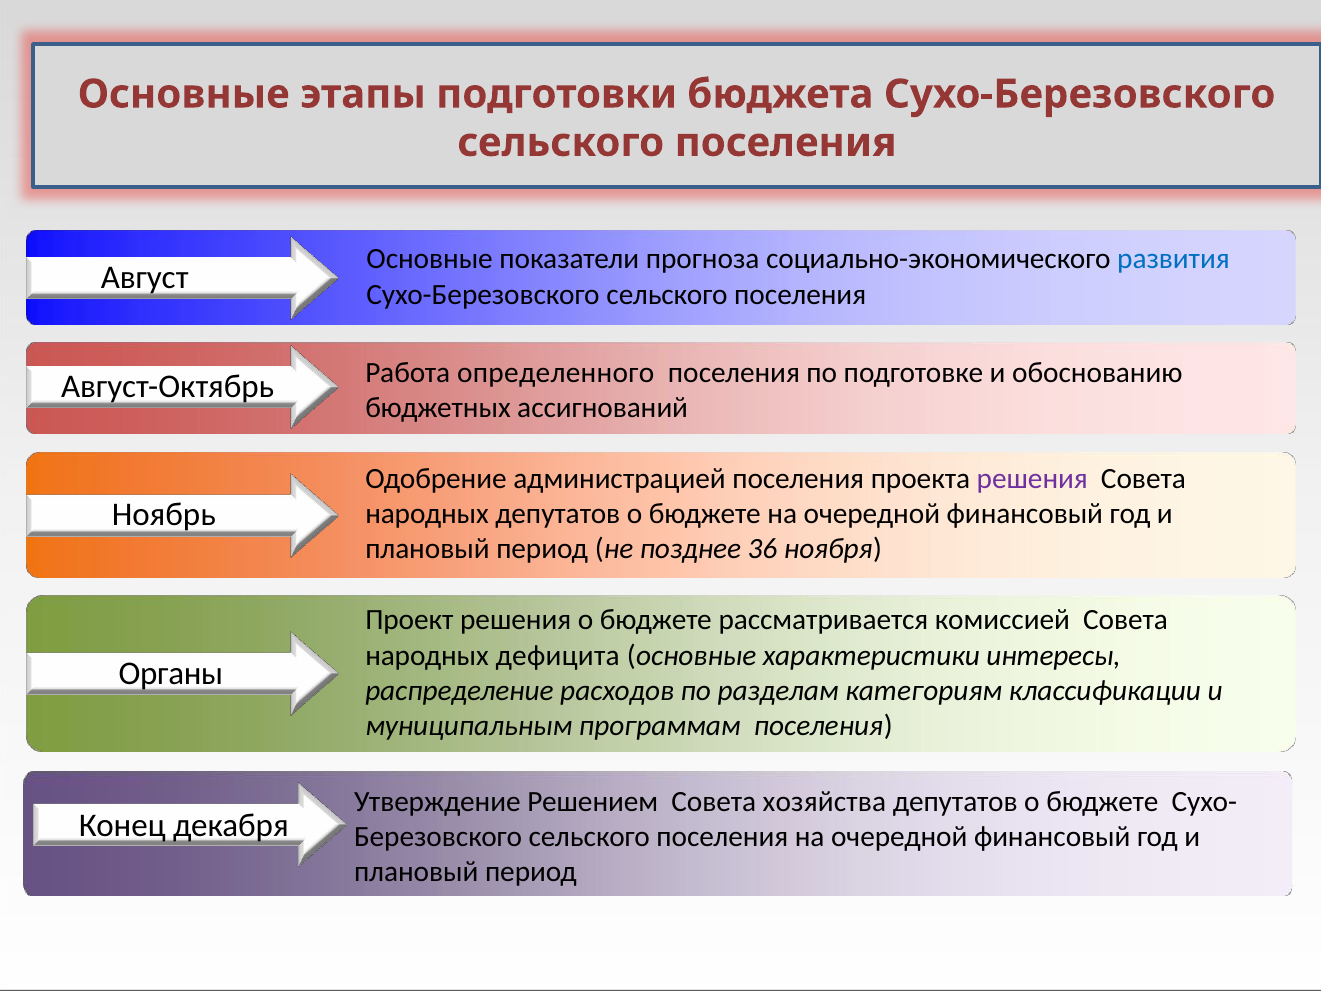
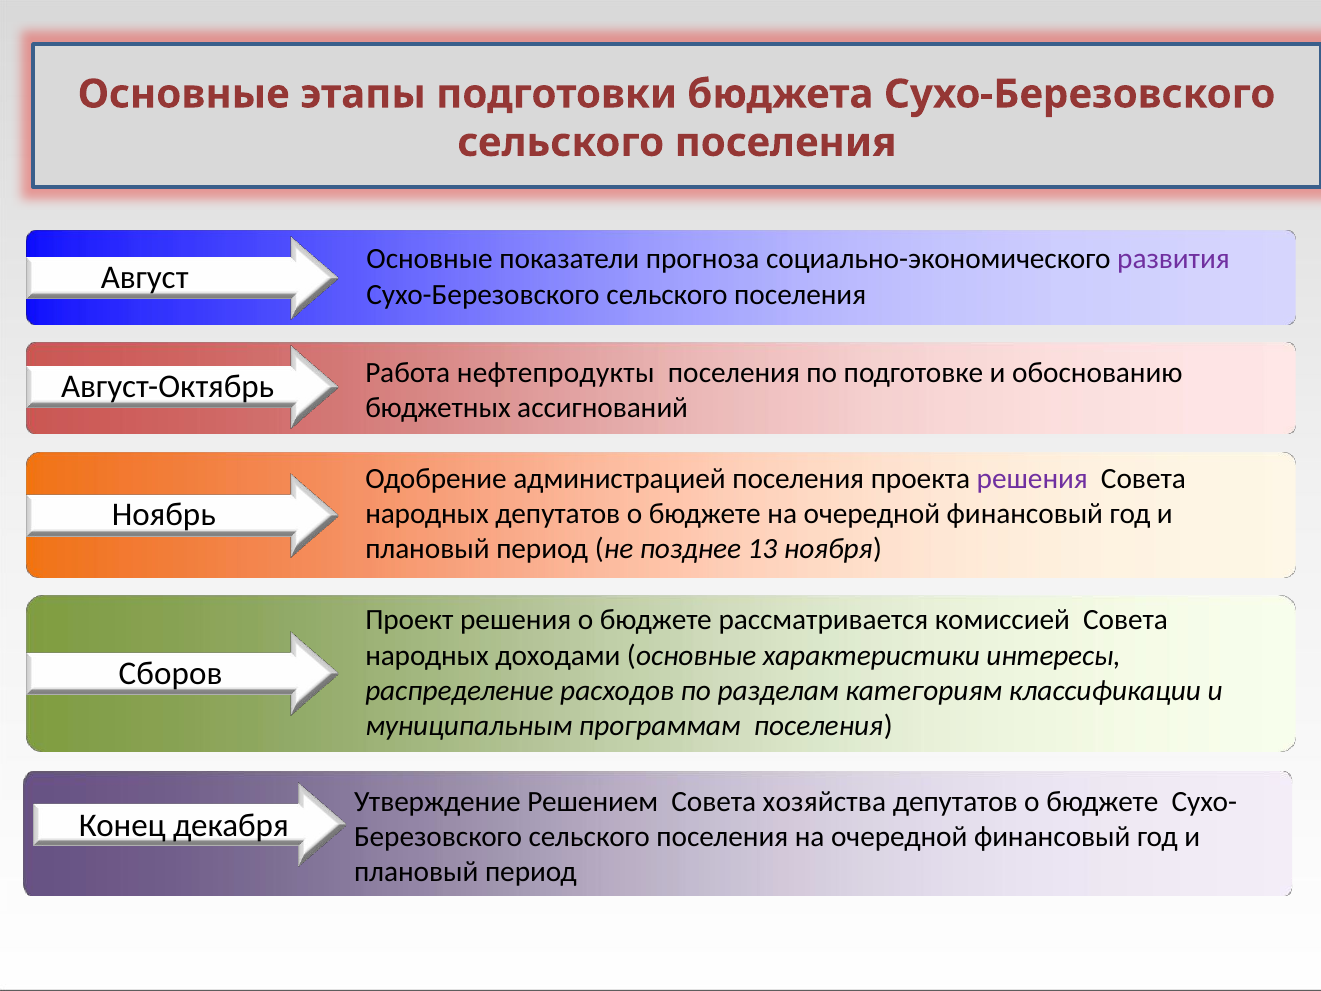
развития colour: blue -> purple (1173, 259)
определенного: определенного -> нефтепродукты (556, 373)
36: 36 -> 13 (762, 549)
дефицита: дефицита -> доходами (558, 655)
Органы: Органы -> Сборов (171, 673)
